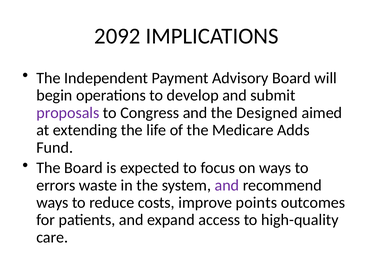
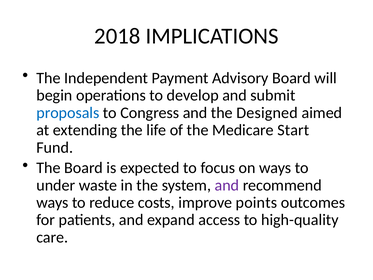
2092: 2092 -> 2018 (117, 36)
proposals colour: purple -> blue (68, 113)
Adds: Adds -> Start (293, 130)
errors: errors -> under (56, 185)
